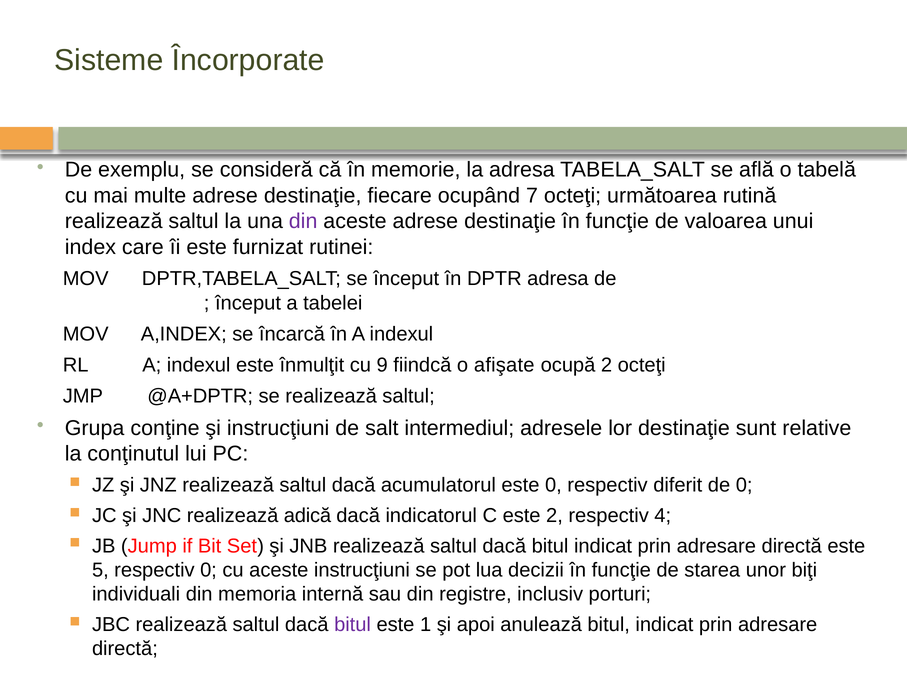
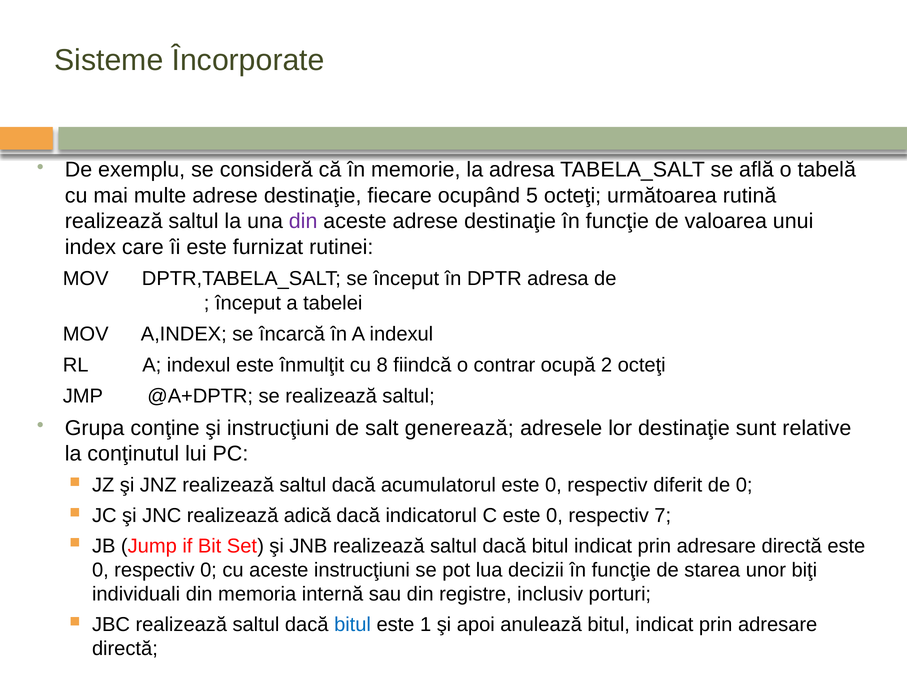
7: 7 -> 5 (532, 196)
9: 9 -> 8 (382, 365)
afişate: afişate -> contrar (504, 365)
intermediul: intermediul -> generează (459, 428)
C este 2: 2 -> 0 (554, 516)
4: 4 -> 7 (663, 516)
5: 5 -> 0 (100, 570)
bitul colour: purple -> blue (353, 625)
